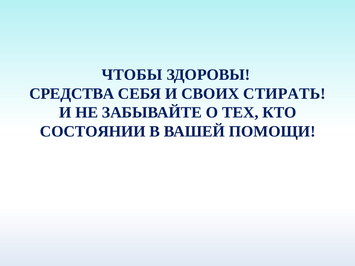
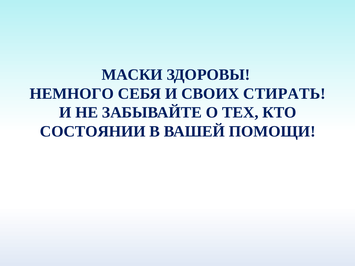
ЧТОБЫ: ЧТОБЫ -> МАСКИ (132, 75)
СРЕДСТВА: СРЕДСТВА -> НЕМНОГО (72, 94)
